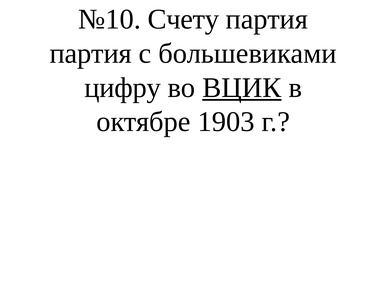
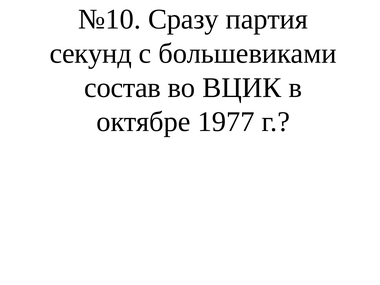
Счету: Счету -> Сразу (183, 19)
партия: партия -> секунд (91, 53)
цифру: цифру -> состав (123, 88)
ВЦИК underline: present -> none (242, 88)
1903: 1903 -> 1977 (226, 122)
